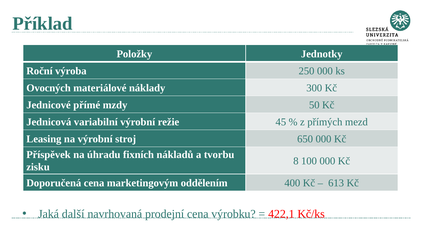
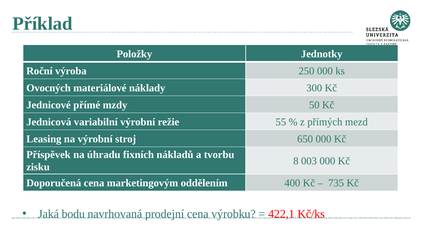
45: 45 -> 55 (281, 122)
100: 100 -> 003 (309, 161)
613: 613 -> 735 (336, 183)
další: další -> bodu (73, 214)
